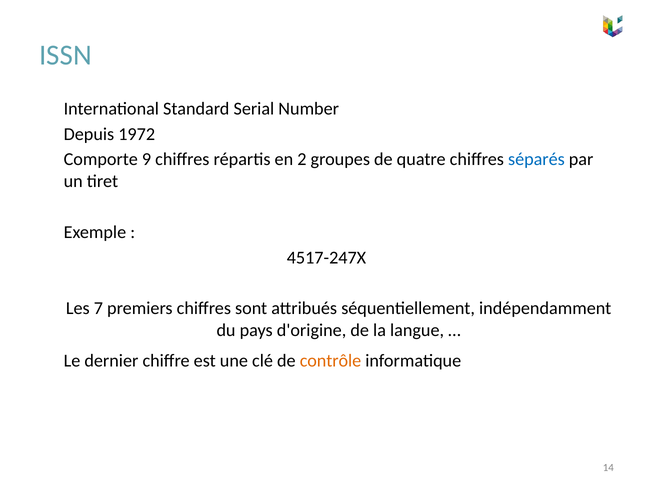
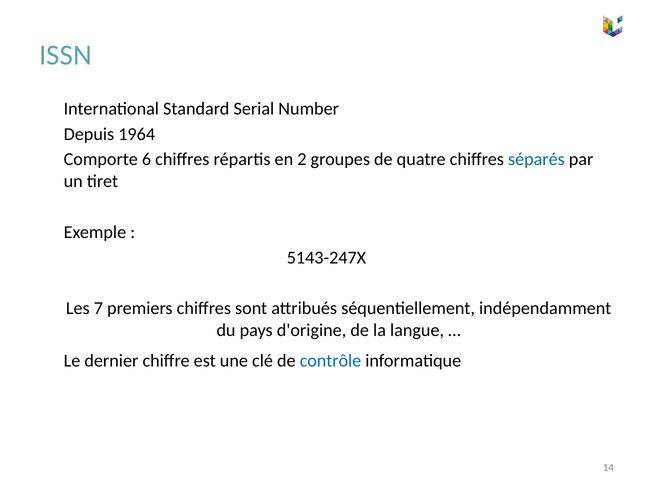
1972: 1972 -> 1964 (137, 134)
9: 9 -> 6 (147, 159)
4517-247X: 4517-247X -> 5143-247X (326, 257)
contrôle colour: orange -> blue (330, 361)
